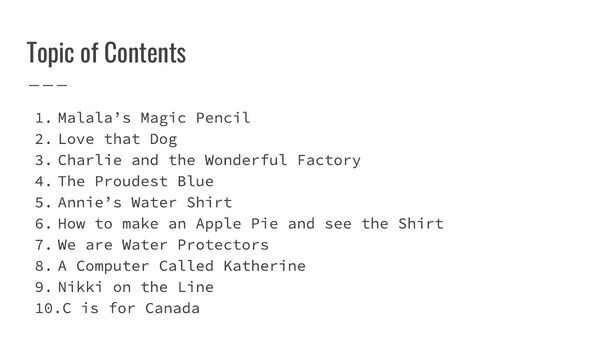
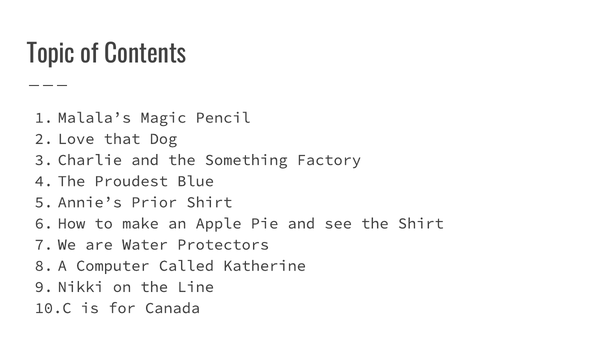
Wonderful: Wonderful -> Something (246, 160)
Annie’s Water: Water -> Prior (154, 202)
